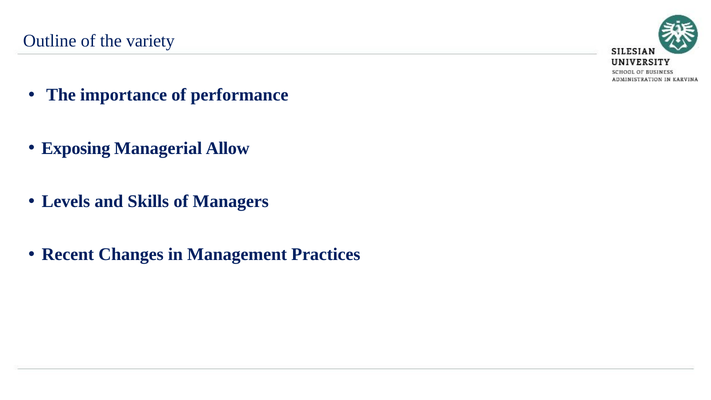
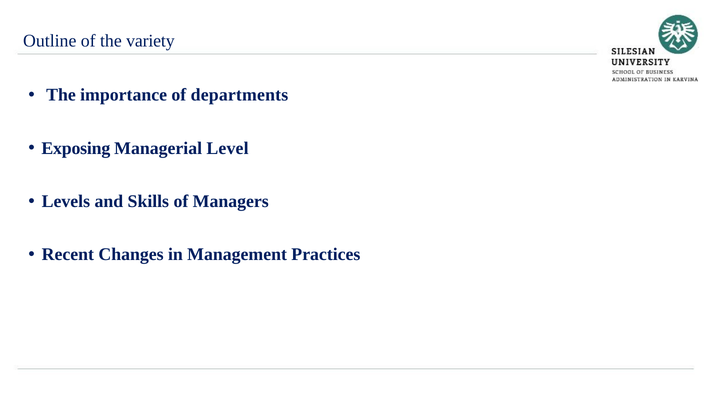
performance: performance -> departments (239, 95)
Allow: Allow -> Level (228, 148)
